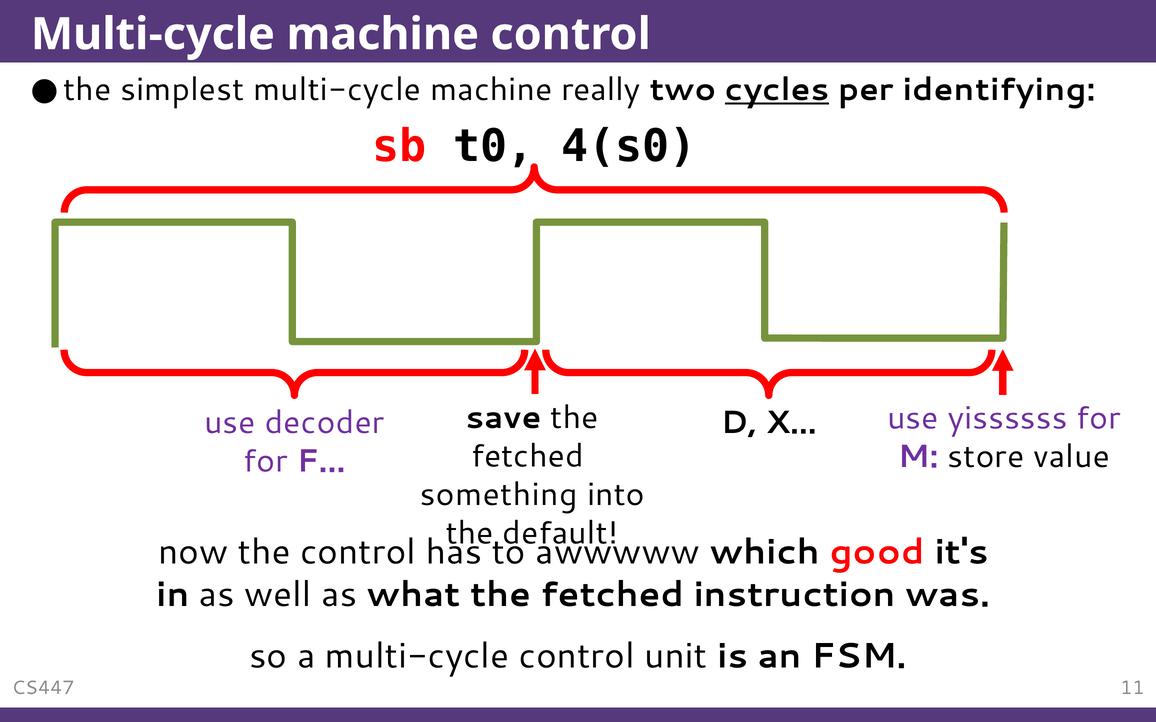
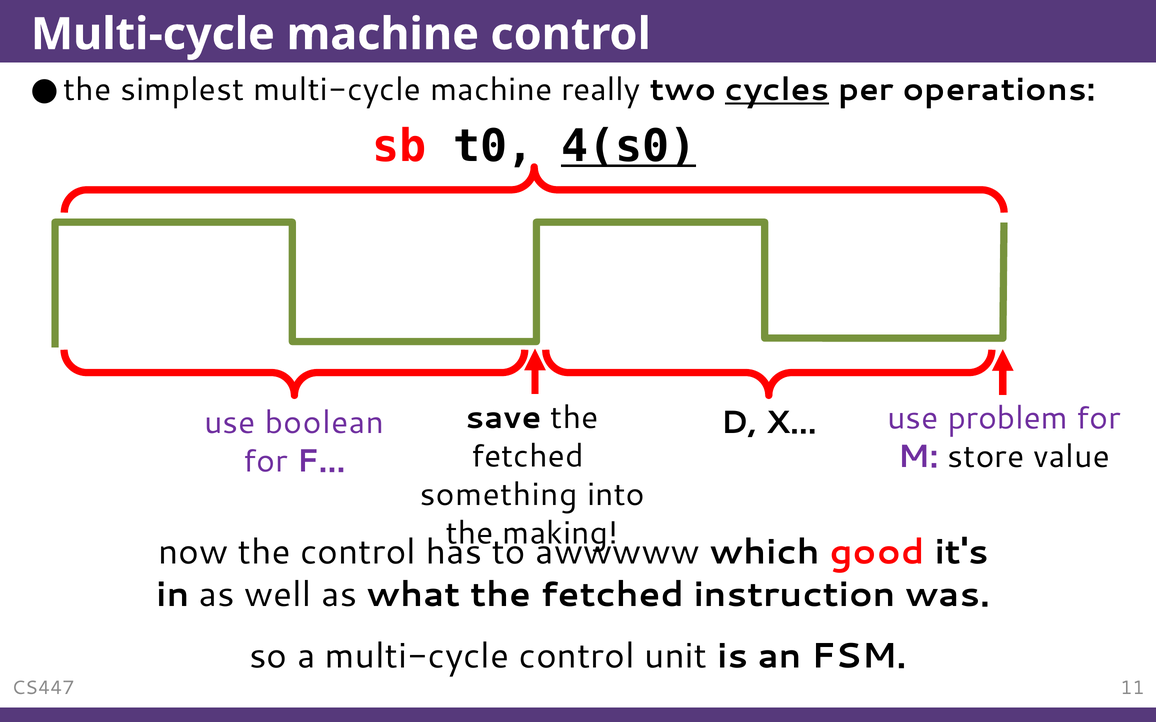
identifying: identifying -> operations (999, 90)
4(s0 underline: none -> present (629, 147)
yissssss: yissssss -> problem (1008, 419)
decoder: decoder -> boolean (324, 423)
default: default -> making (560, 534)
